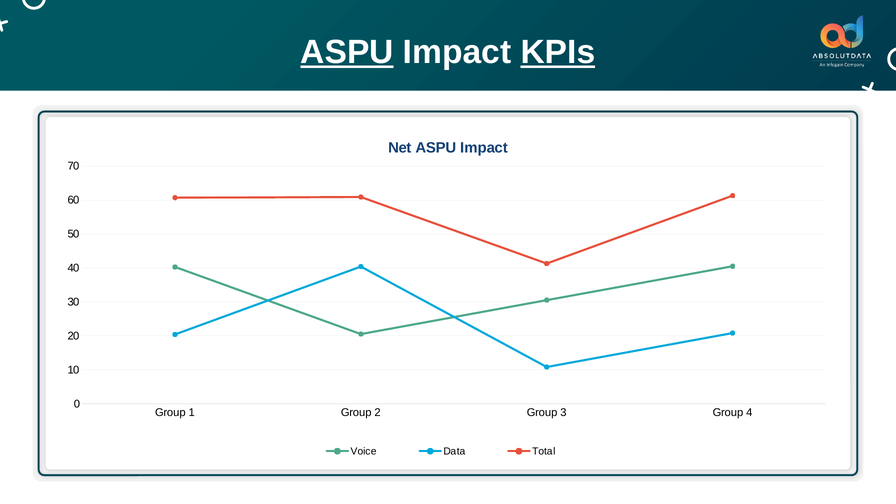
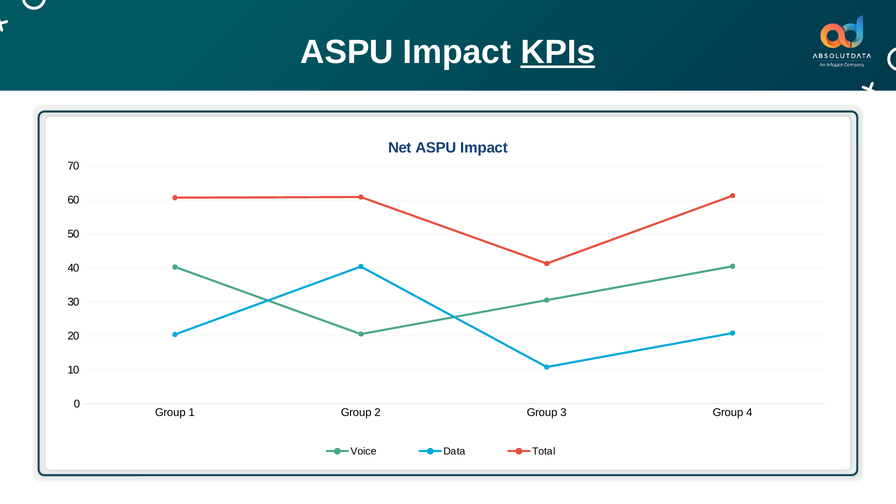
ASPU underline: present -> none (347, 52)
